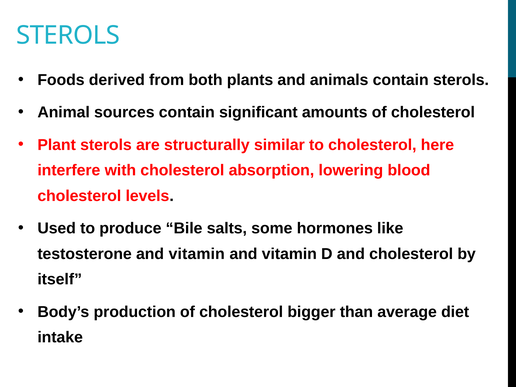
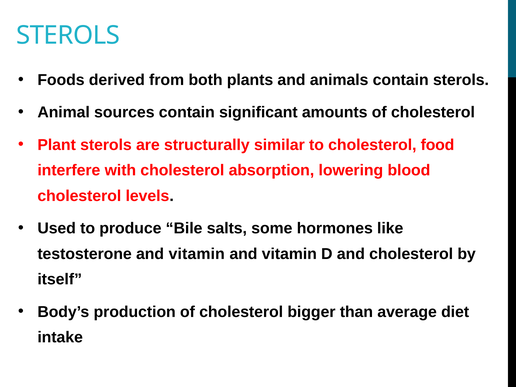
here: here -> food (438, 145)
